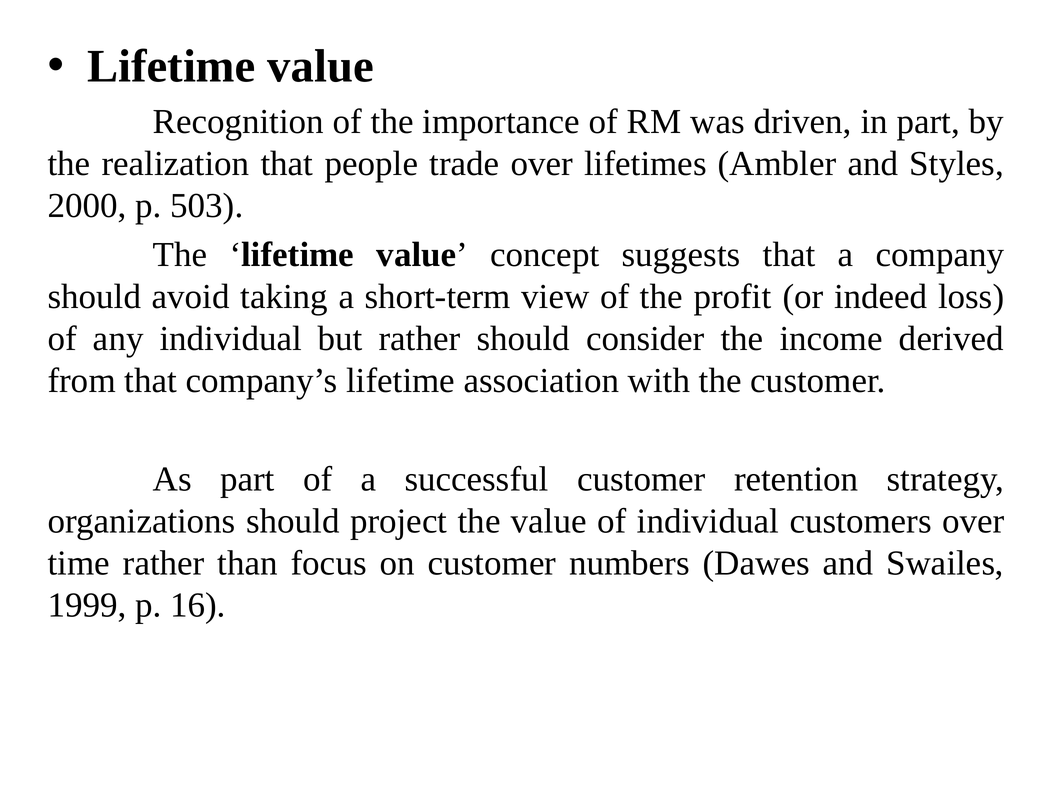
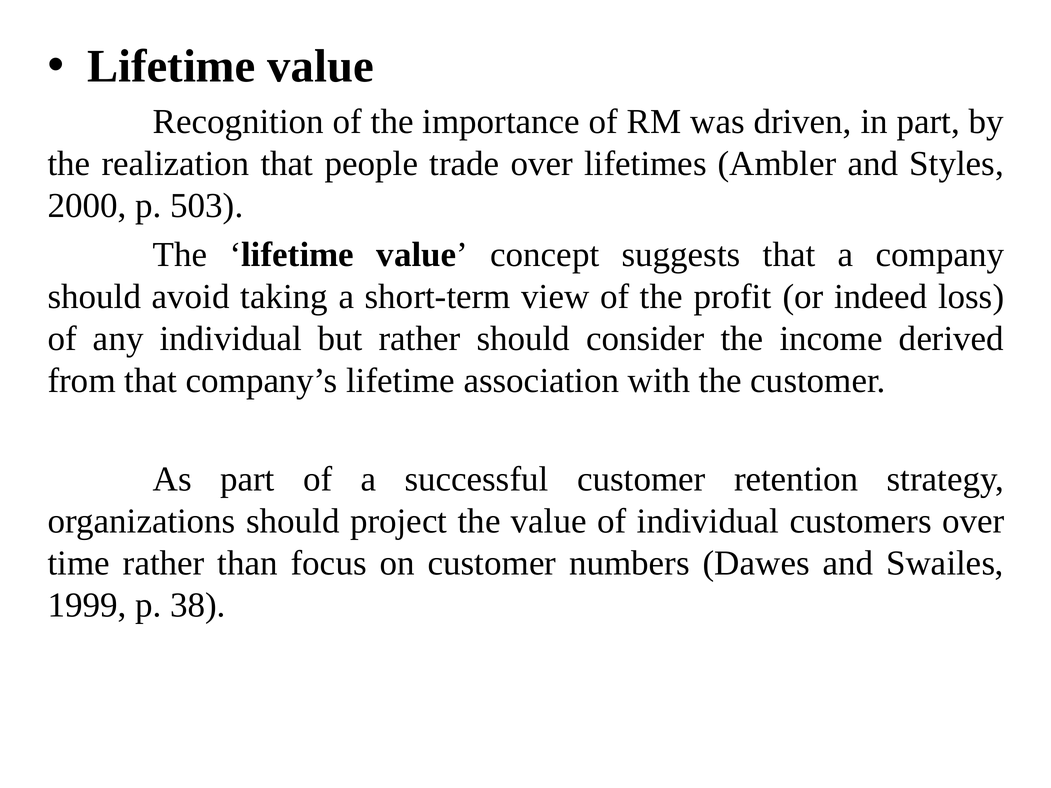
16: 16 -> 38 (198, 605)
